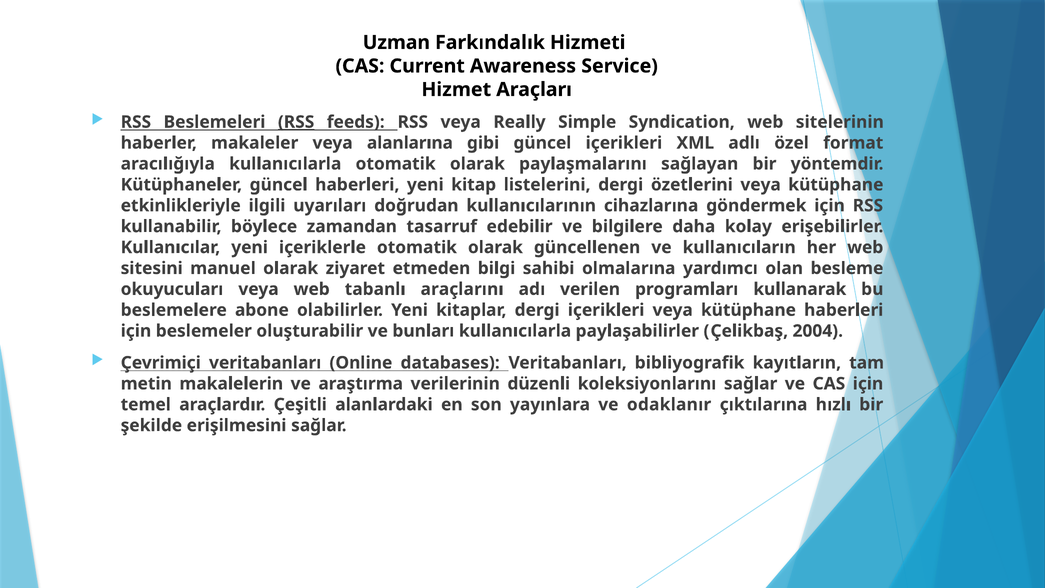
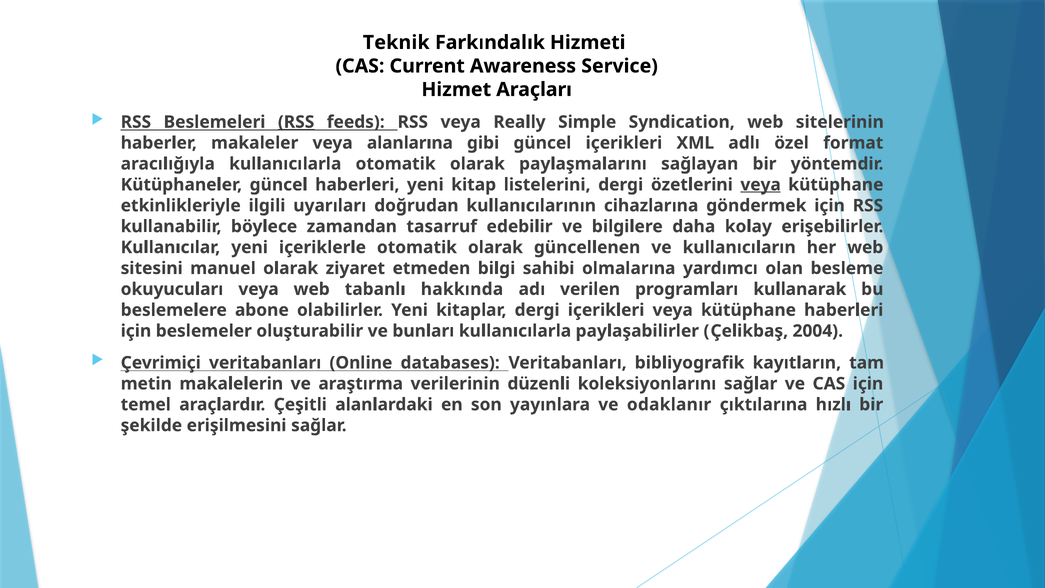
Uzman: Uzman -> Teknik (396, 43)
veya underline: none -> present (761, 185)
araçlarını: araçlarını -> hakkında (462, 289)
